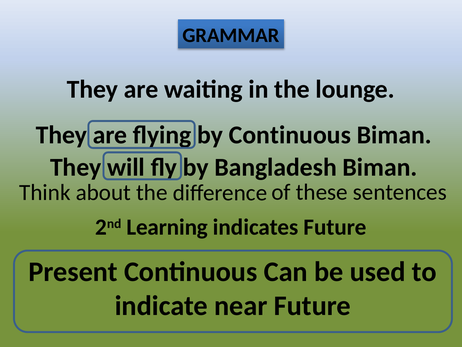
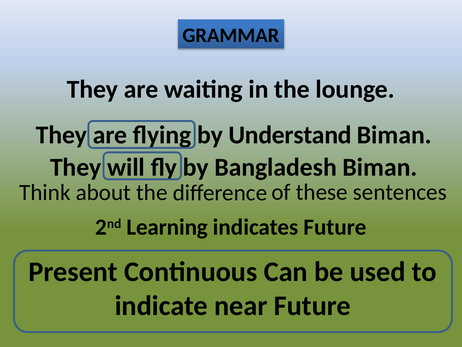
by Continuous: Continuous -> Understand (290, 135)
